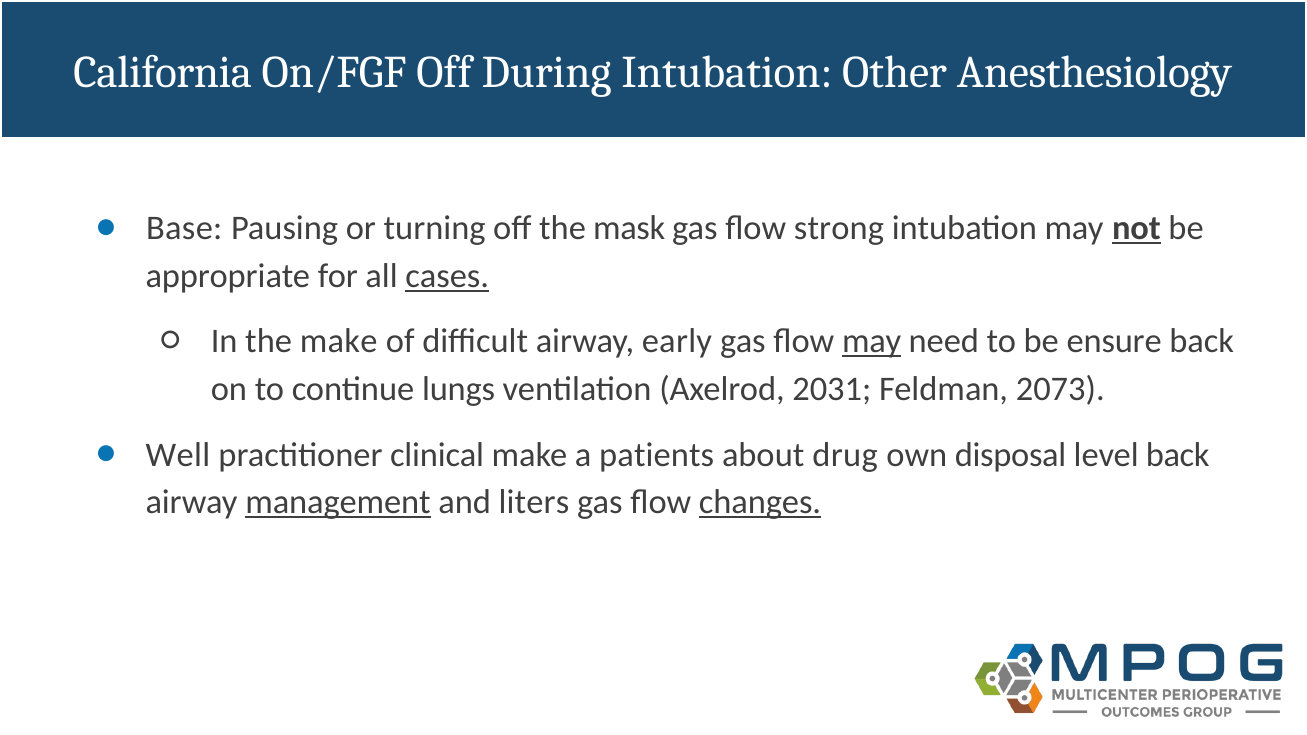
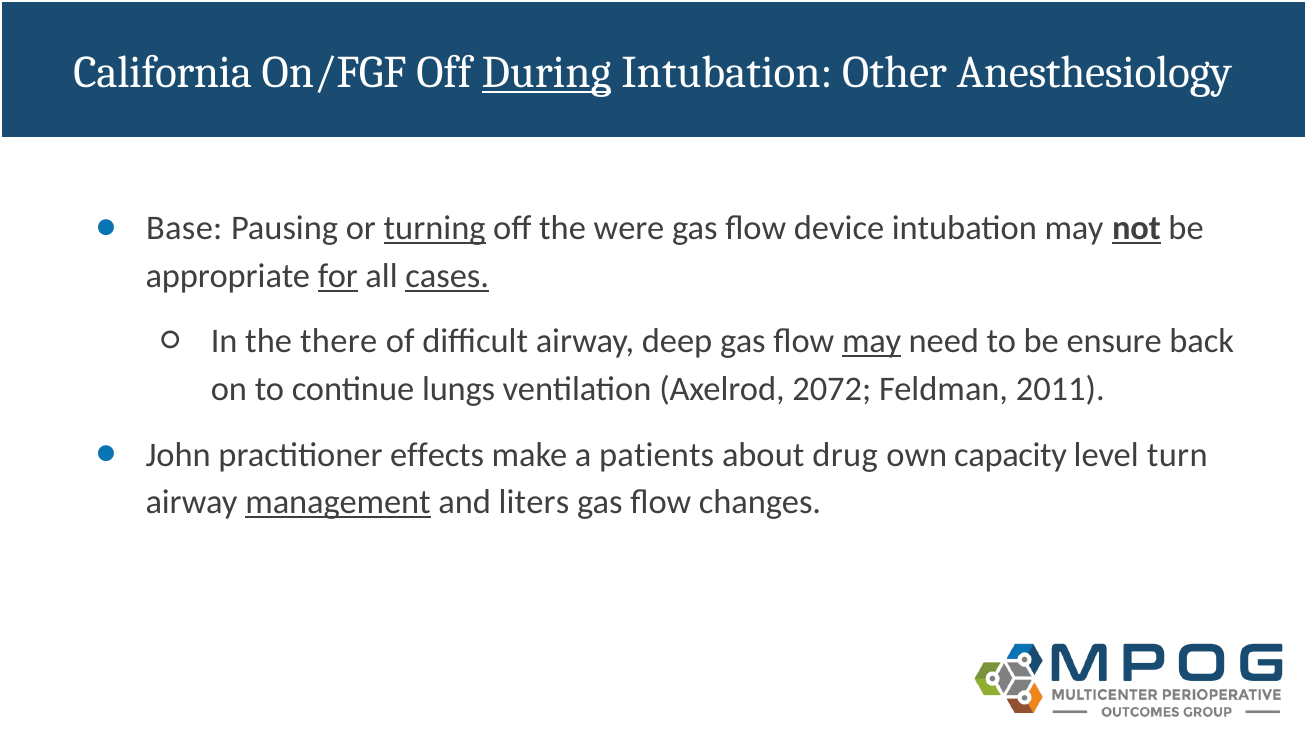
During underline: none -> present (547, 72)
turning underline: none -> present (435, 228)
mask: mask -> were (629, 228)
strong: strong -> device (839, 228)
for underline: none -> present (338, 276)
the make: make -> there (339, 342)
early: early -> deep (677, 342)
2031: 2031 -> 2072 (832, 389)
2073: 2073 -> 2011 (1060, 389)
Well: Well -> John (178, 455)
clinical: clinical -> effects (437, 455)
disposal: disposal -> capacity (1011, 455)
level back: back -> turn (1177, 455)
changes underline: present -> none (760, 502)
